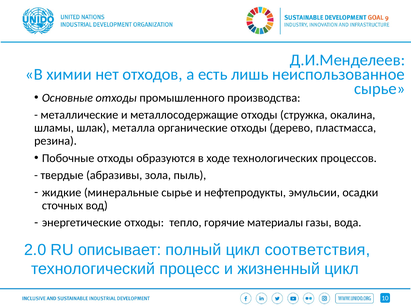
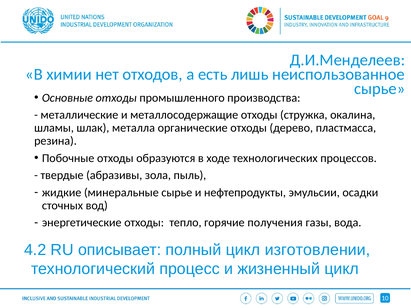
материалы: материалы -> получения (275, 223)
2.0: 2.0 -> 4.2 (35, 250)
соответствия: соответствия -> изготовлении (317, 250)
